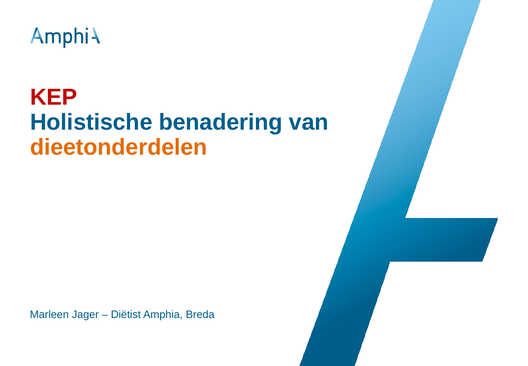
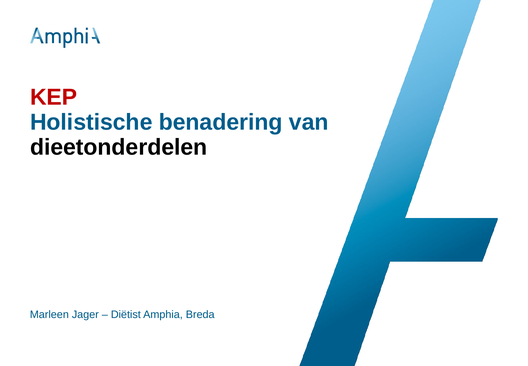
dieetonderdelen colour: orange -> black (119, 147)
